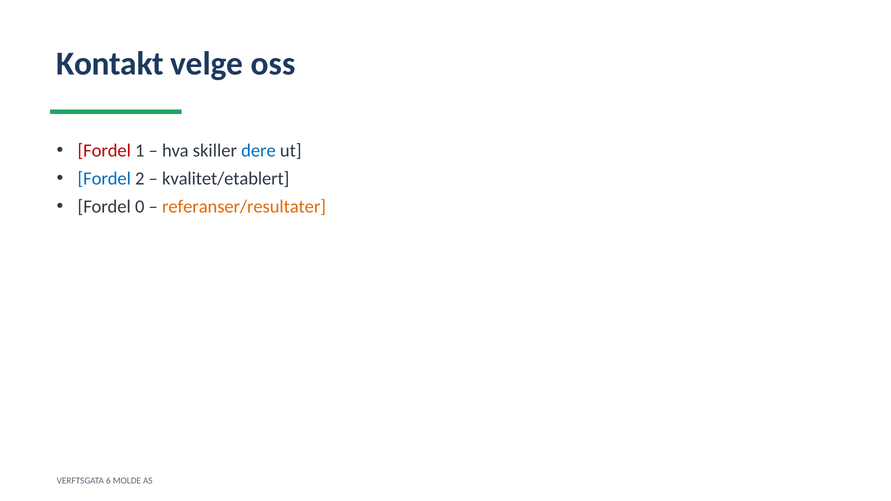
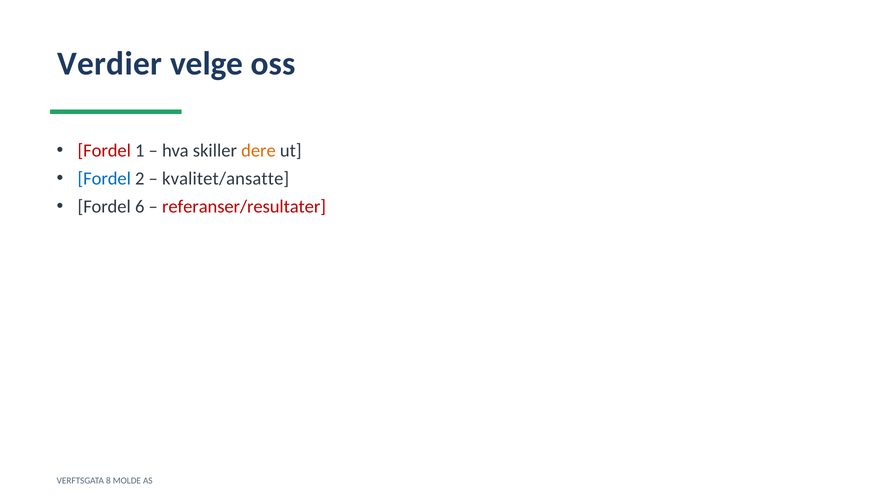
Kontakt: Kontakt -> Verdier (110, 64)
dere colour: blue -> orange (258, 151)
kvalitet/etablert: kvalitet/etablert -> kvalitet/ansatte (226, 179)
0: 0 -> 6 (140, 207)
referanser/resultater colour: orange -> red (244, 207)
6: 6 -> 8 (108, 481)
